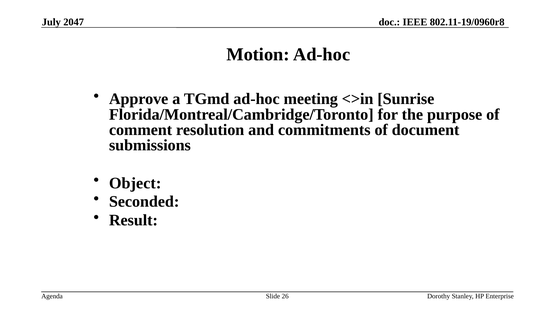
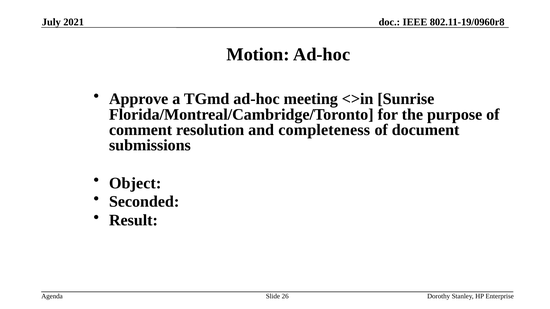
2047: 2047 -> 2021 (74, 22)
commitments: commitments -> completeness (324, 130)
